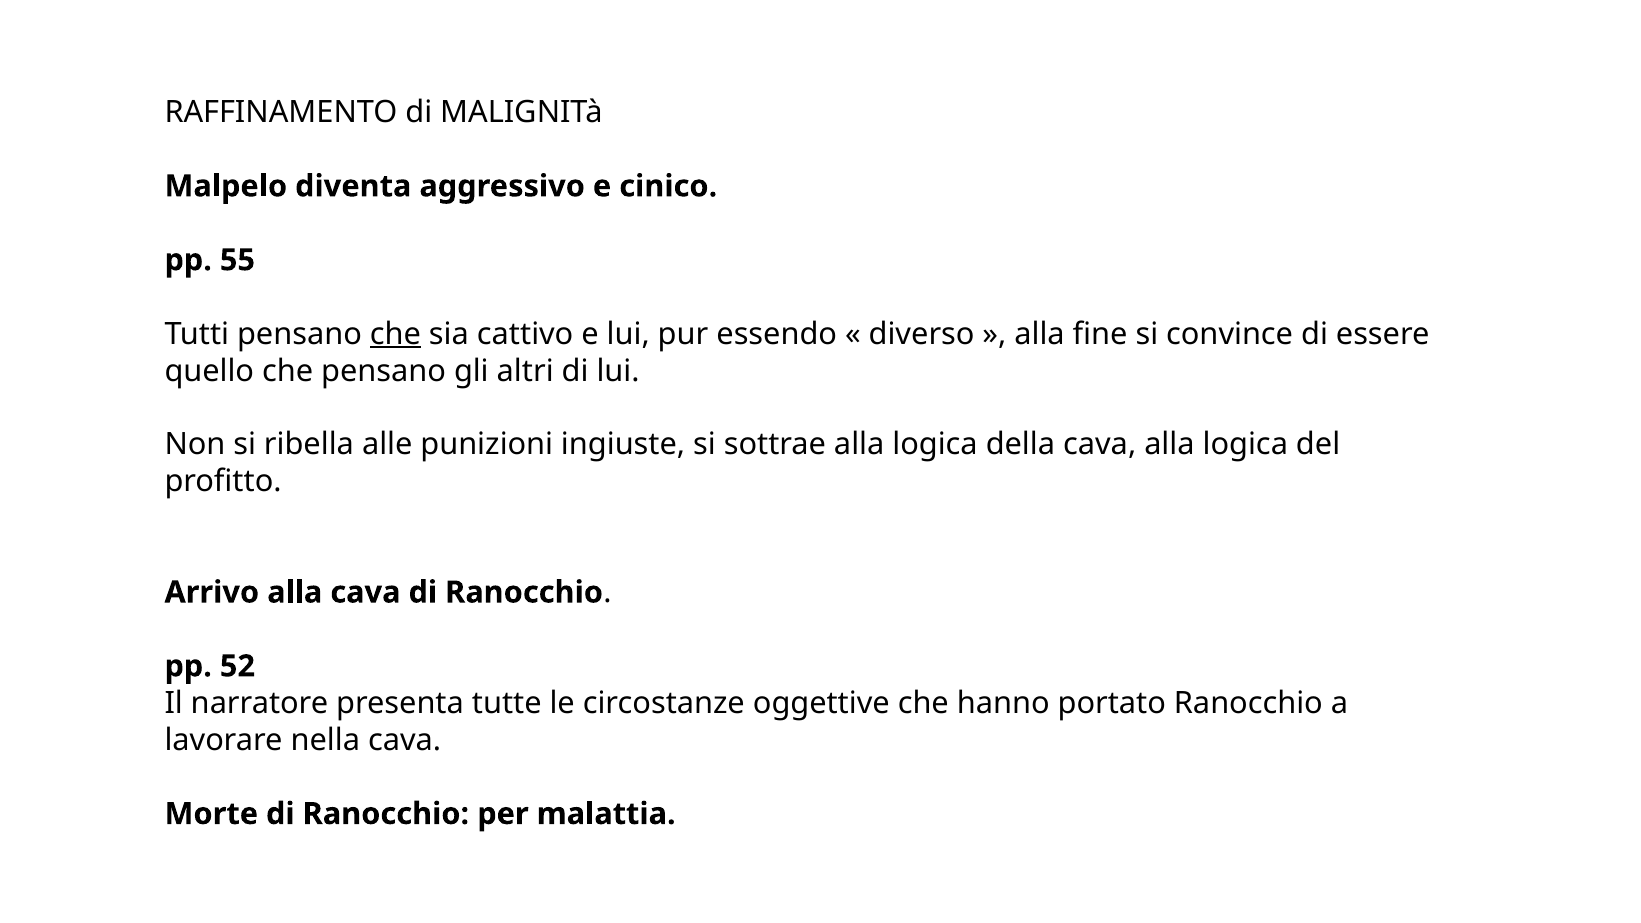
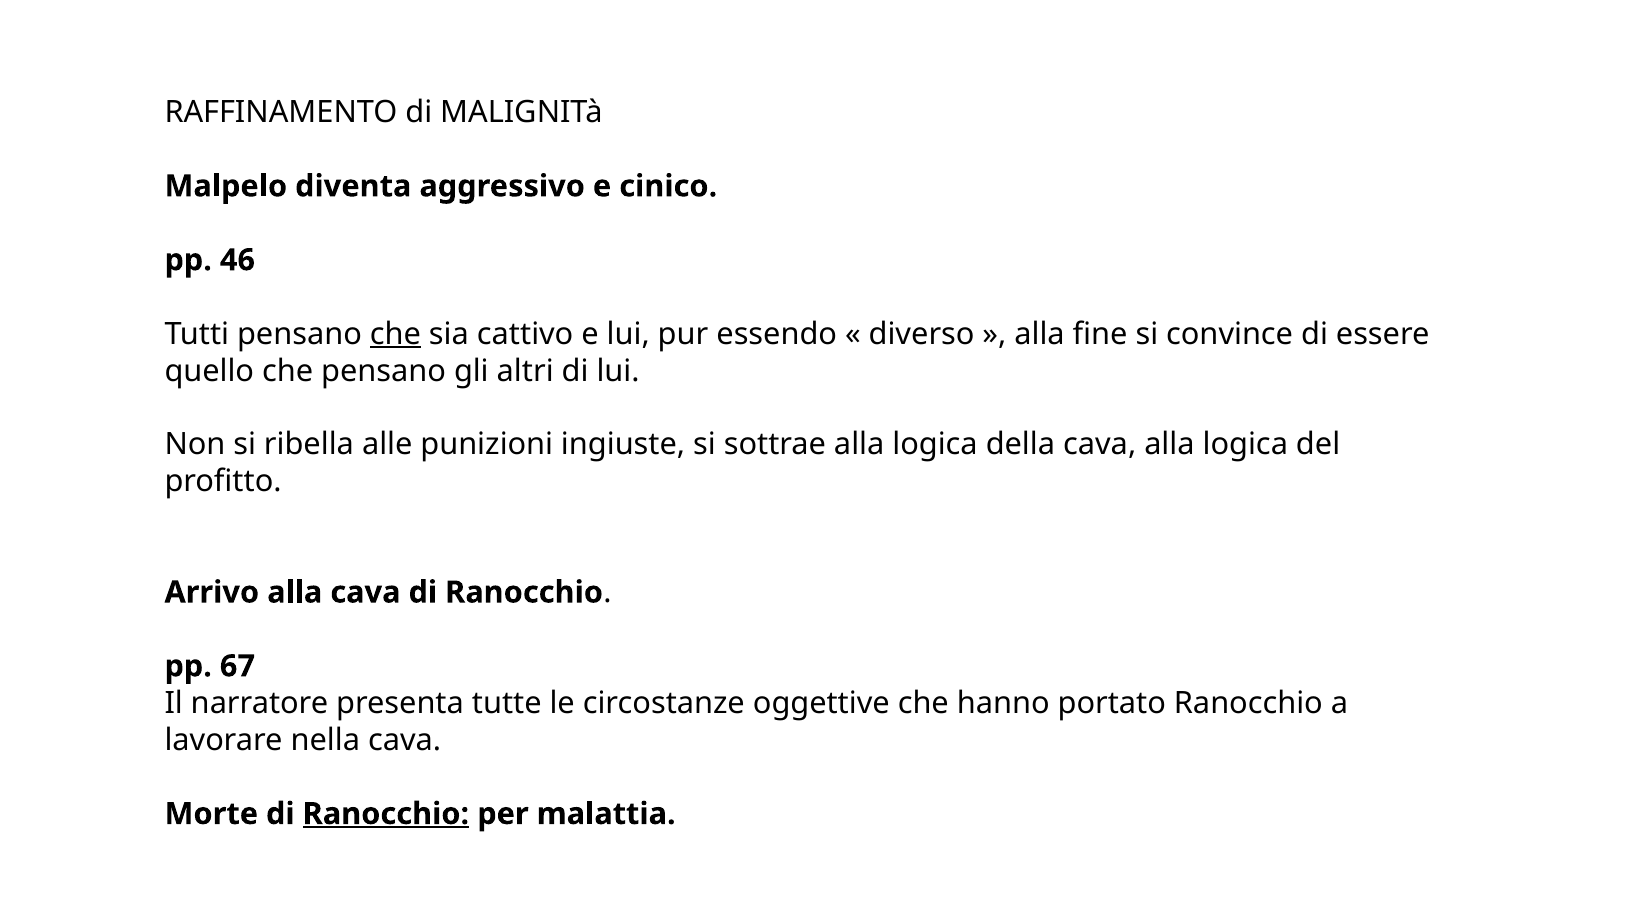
55: 55 -> 46 (237, 260)
52: 52 -> 67 (237, 666)
Ranocchio underline: none -> present (386, 814)
